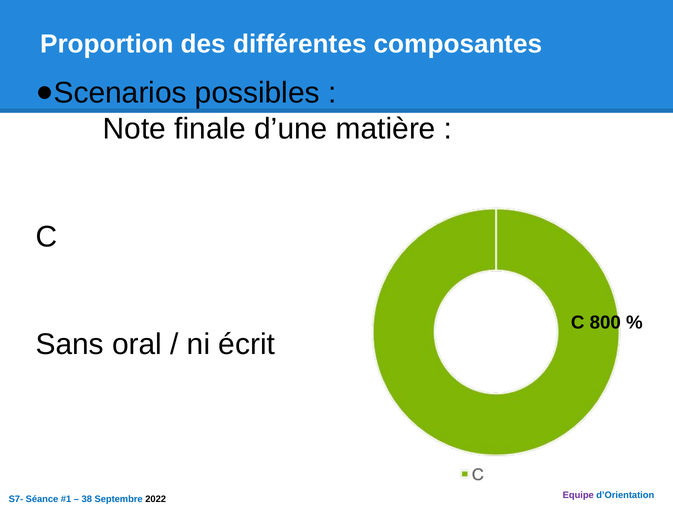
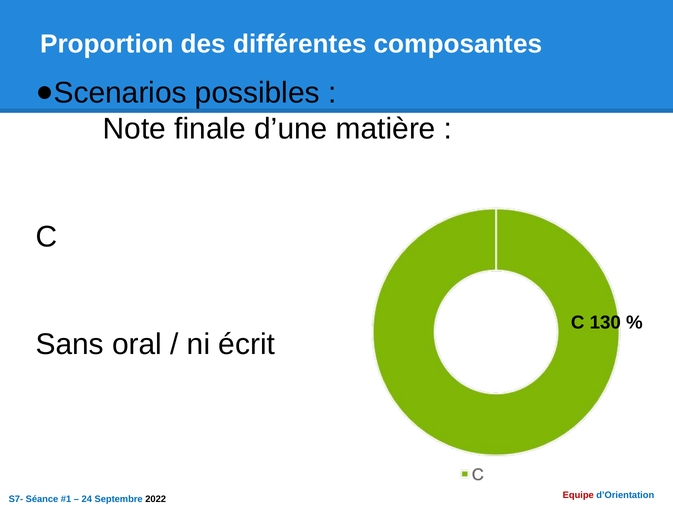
800: 800 -> 130 (605, 322)
Equipe colour: purple -> red (578, 495)
38: 38 -> 24 (87, 499)
